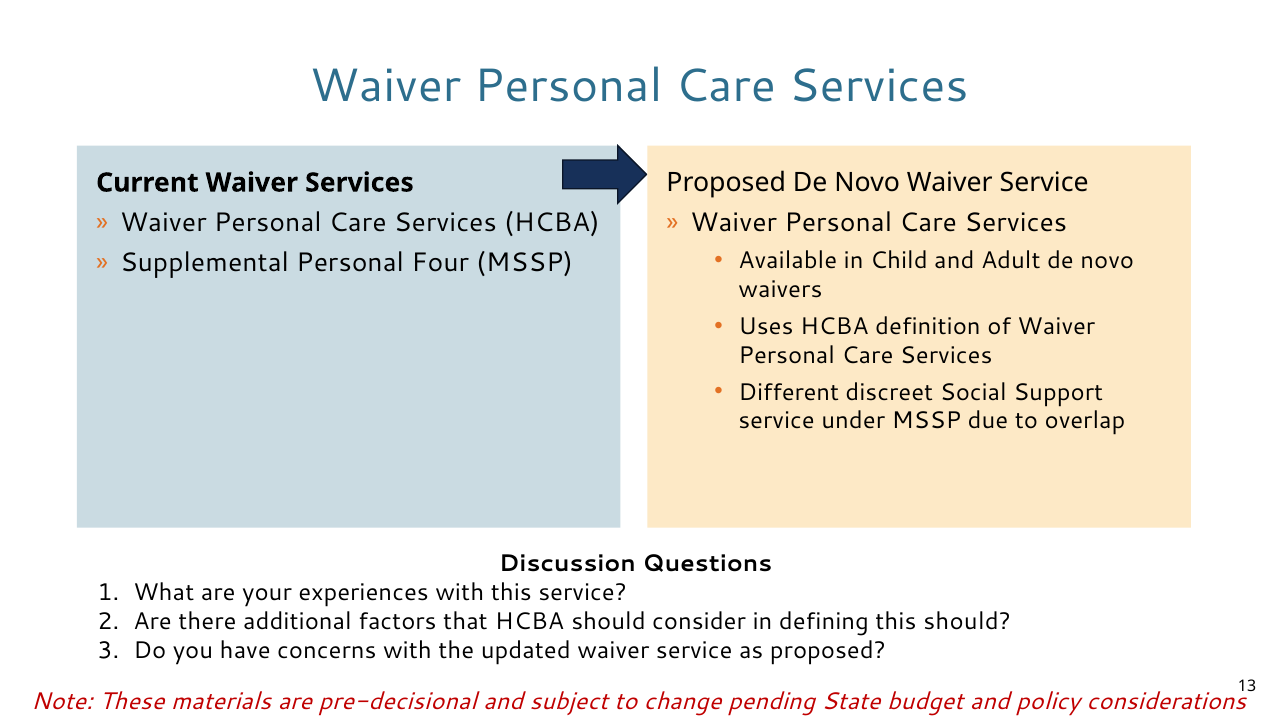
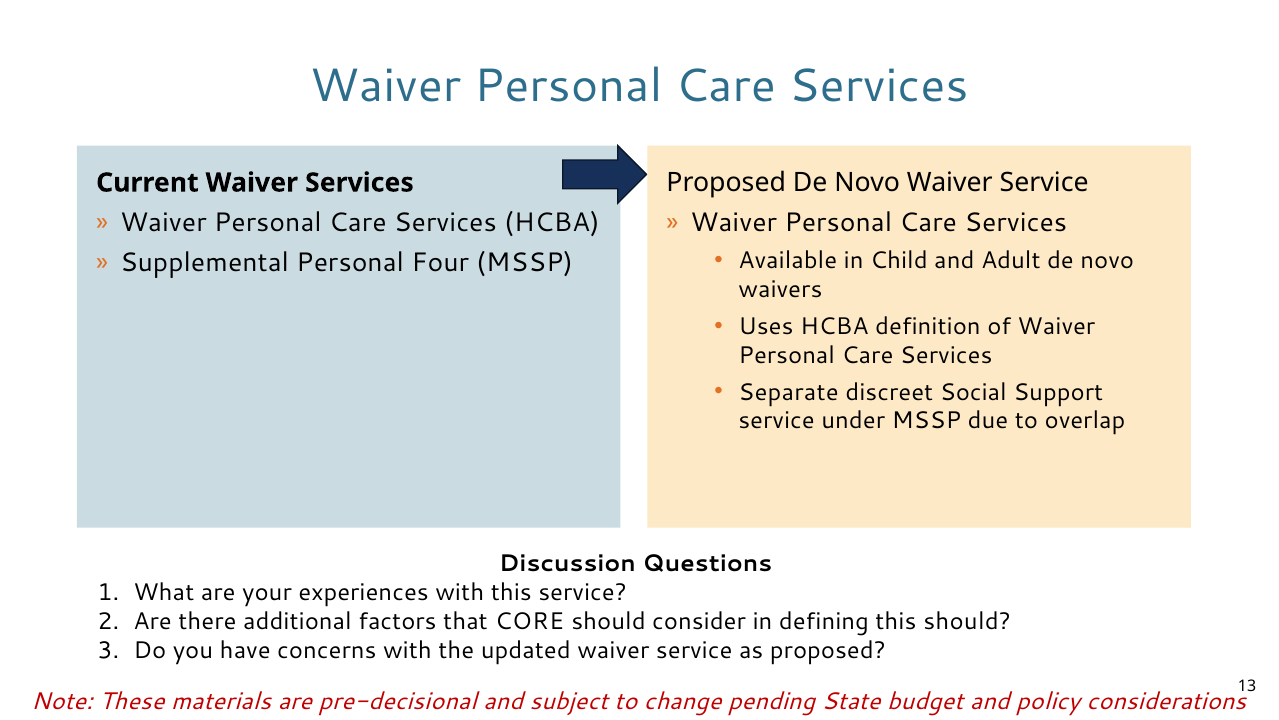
Different: Different -> Separate (789, 392)
that HCBA: HCBA -> CORE (529, 621)
